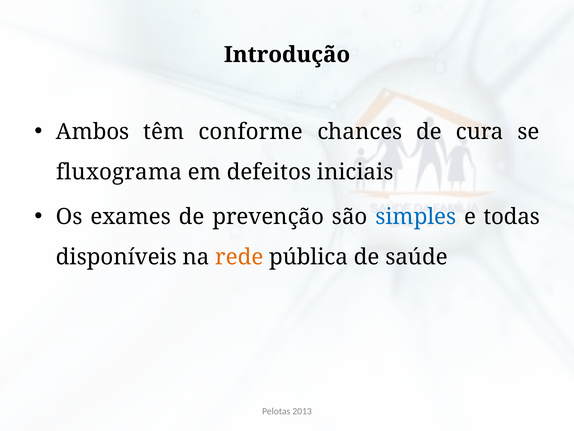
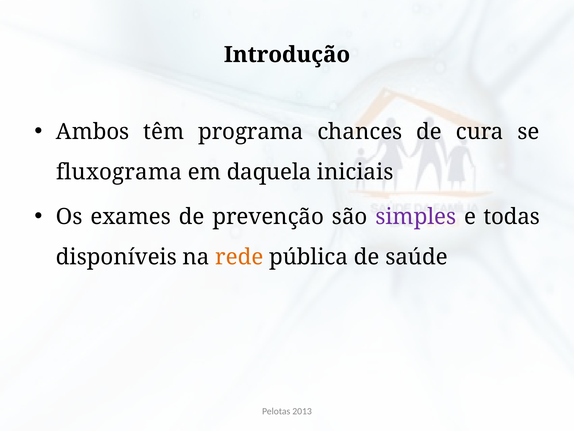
conforme: conforme -> programa (251, 132)
defeitos: defeitos -> daquela (269, 172)
simples colour: blue -> purple (416, 217)
